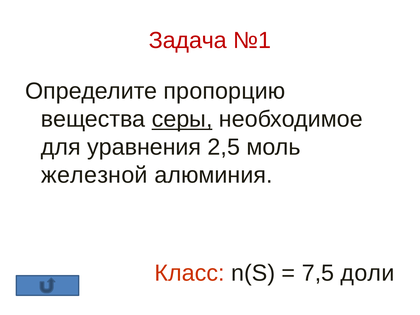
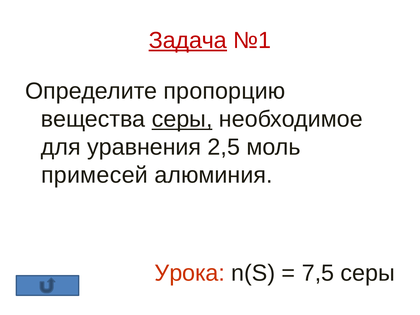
Задача underline: none -> present (188, 40)
железной: железной -> примесей (94, 175)
Класс: Класс -> Урока (190, 273)
7,5 доли: доли -> серы (368, 273)
